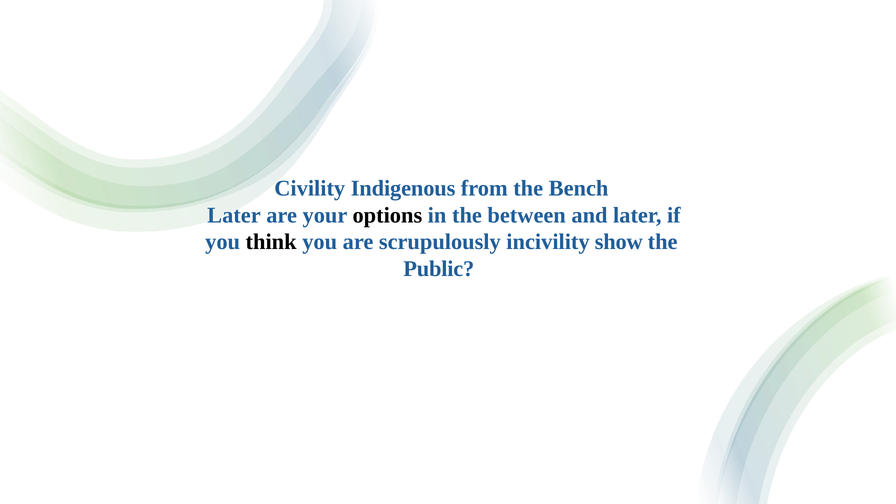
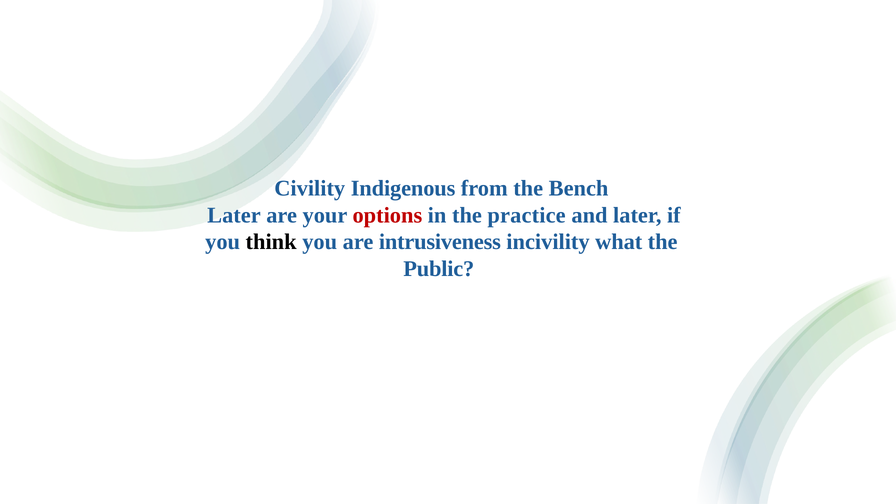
options colour: black -> red (387, 215)
between: between -> practice (527, 215)
scrupulously: scrupulously -> intrusiveness (440, 242)
show: show -> what (619, 242)
